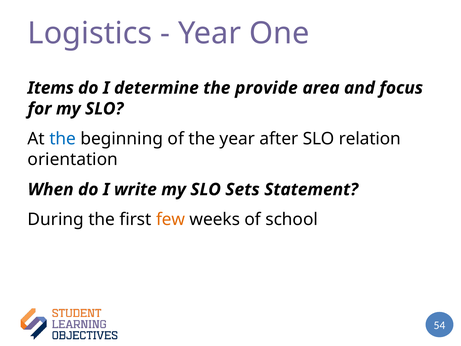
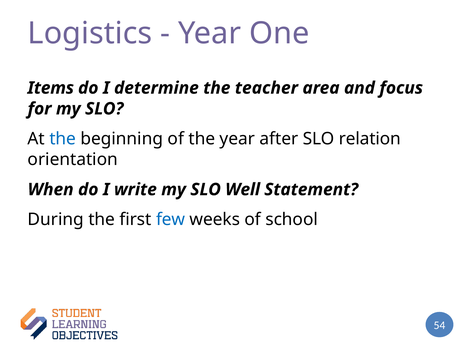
provide: provide -> teacher (266, 88)
Sets: Sets -> Well (243, 189)
few colour: orange -> blue (171, 219)
